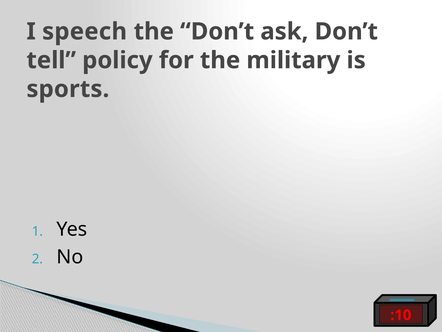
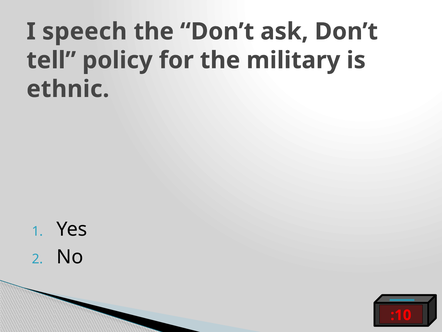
sports: sports -> ethnic (68, 89)
